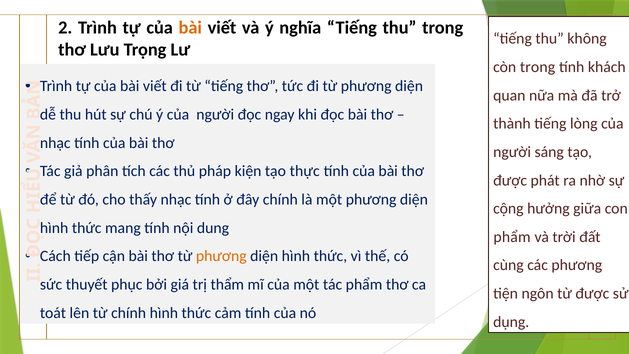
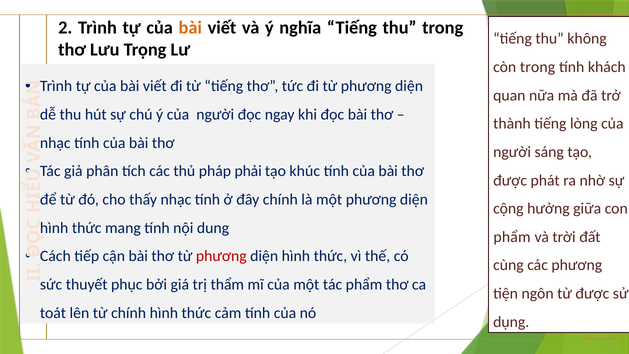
kiện: kiện -> phải (248, 171)
thực: thực -> khúc (305, 171)
phương colour: orange -> red (221, 256)
